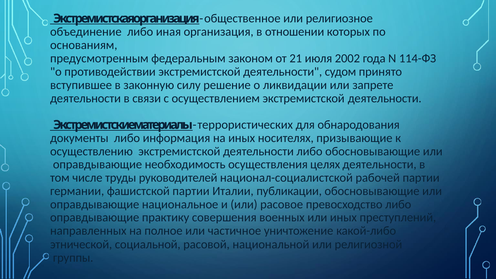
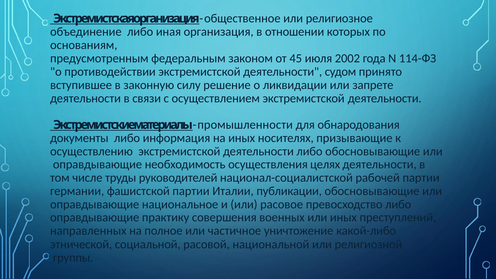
21: 21 -> 45 (296, 58)
террористических: террористических -> промышленности (245, 125)
